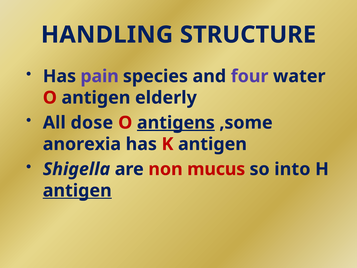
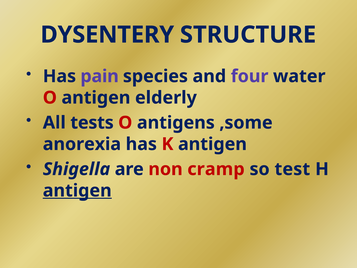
HANDLING: HANDLING -> DYSENTERY (107, 35)
dose: dose -> tests (92, 123)
antigens underline: present -> none (176, 123)
mucus: mucus -> cramp (216, 169)
into: into -> test (292, 169)
